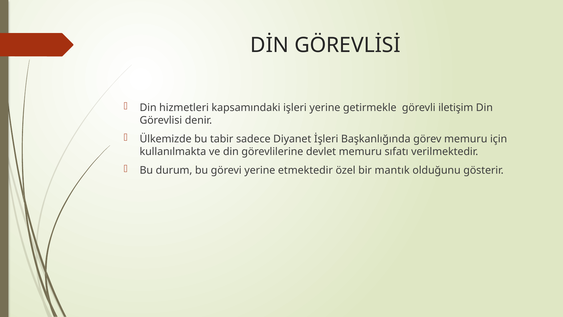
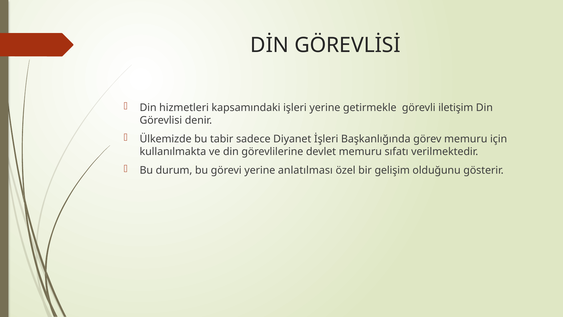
etmektedir: etmektedir -> anlatılması (305, 170)
mantık: mantık -> gelişim (392, 170)
